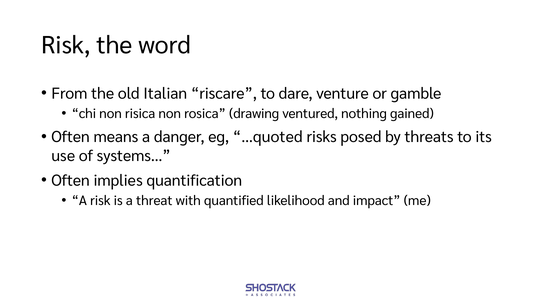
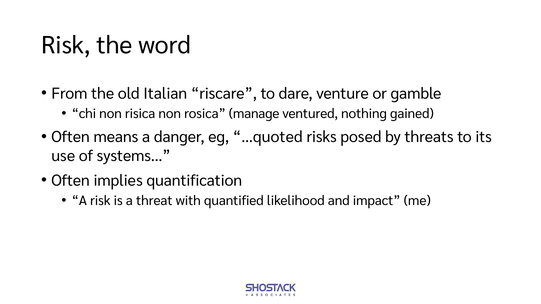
drawing: drawing -> manage (254, 114)
